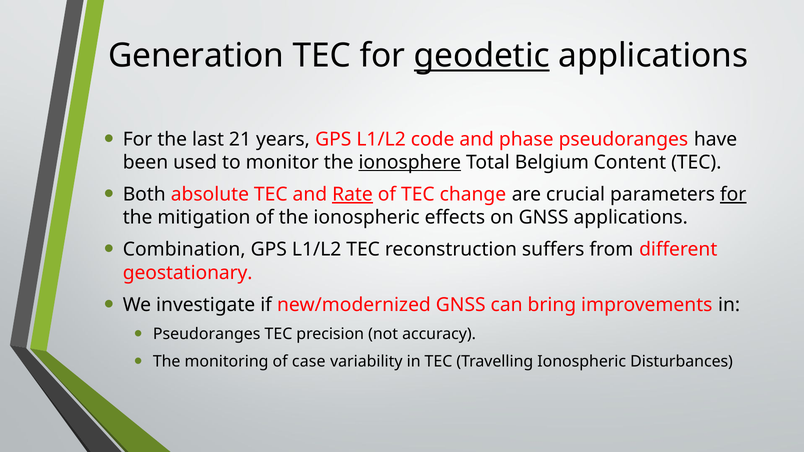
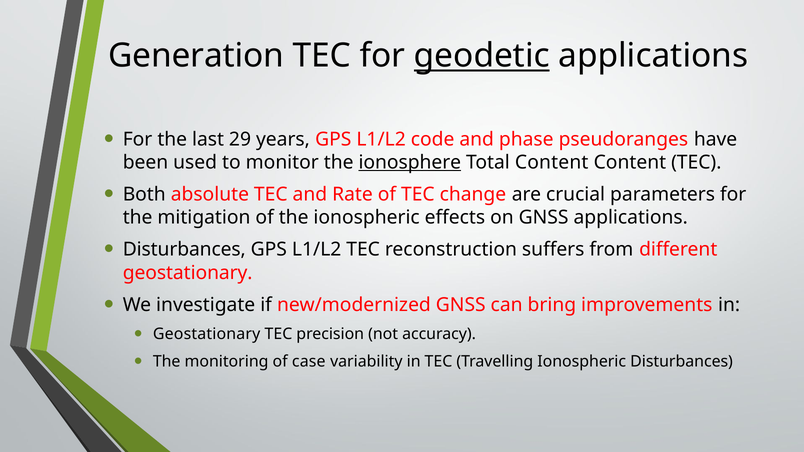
21: 21 -> 29 (240, 139)
Total Belgium: Belgium -> Content (552, 162)
Rate underline: present -> none (352, 195)
for underline: present -> none (733, 195)
Combination: Combination -> Disturbances (184, 250)
Pseudoranges: Pseudoranges -> Geostationary (207, 334)
